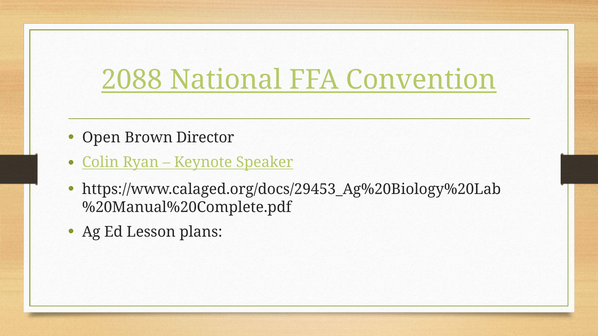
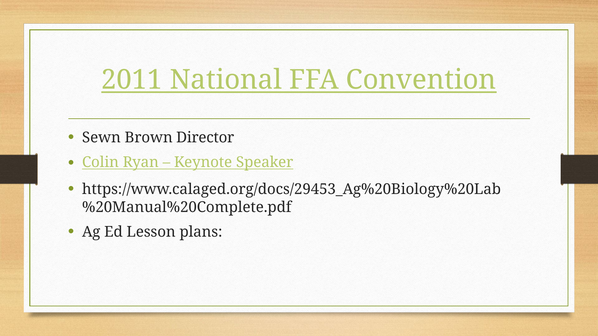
2088: 2088 -> 2011 (132, 80)
Open: Open -> Sewn (101, 138)
